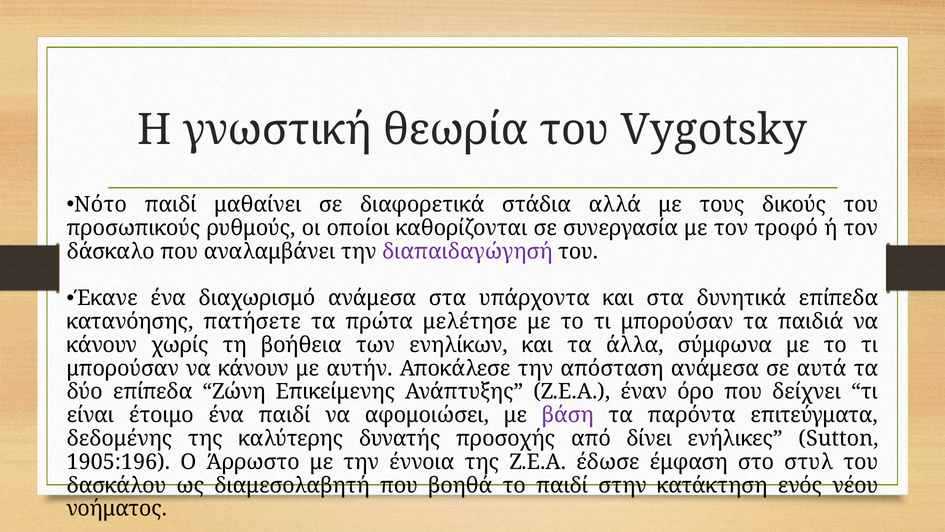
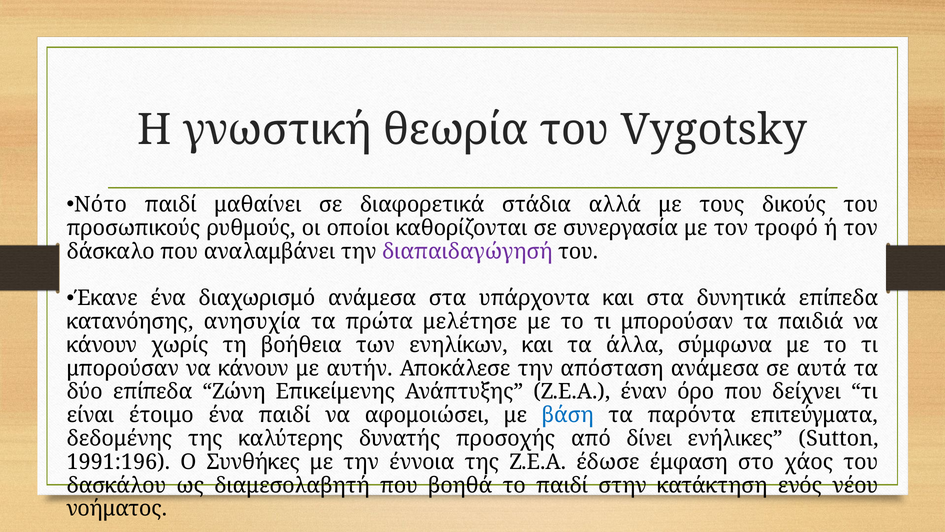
πατήσετε: πατήσετε -> ανησυχία (252, 321)
βάση colour: purple -> blue (568, 415)
1905:196: 1905:196 -> 1991:196 (118, 462)
Άρρωστο: Άρρωστο -> Συνθήκες (253, 462)
στυλ: στυλ -> χάος (809, 462)
